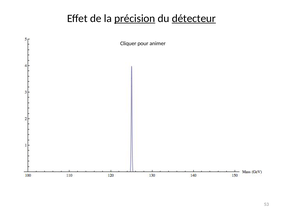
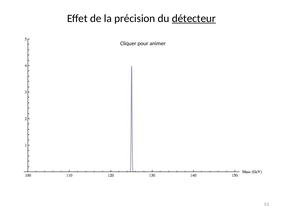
précision underline: present -> none (135, 18)
